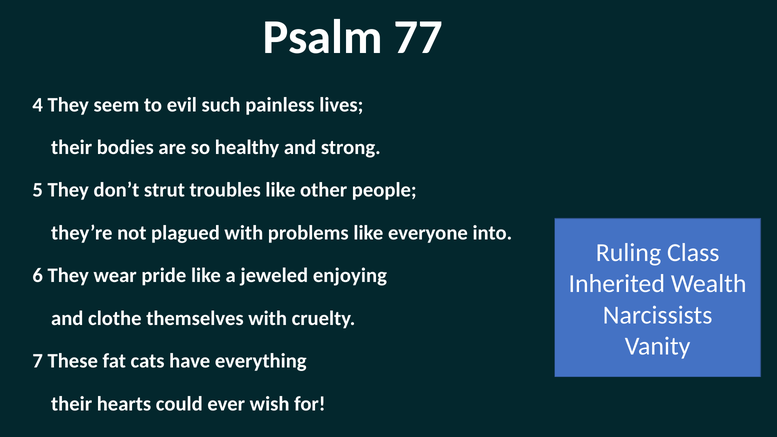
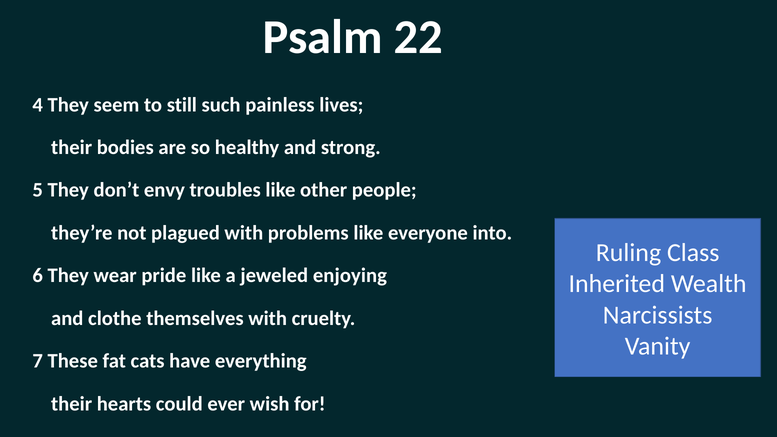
77: 77 -> 22 (418, 37)
to evil: evil -> still (182, 105)
don’t strut: strut -> envy (164, 190)
